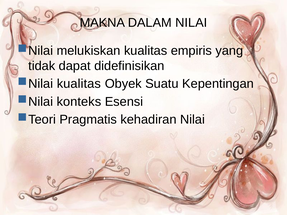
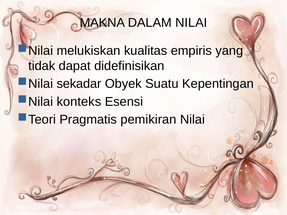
kualitas: kualitas -> sekadar (79, 84)
kehadiran: kehadiran -> pemikiran (148, 120)
